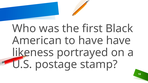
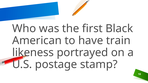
have have: have -> train (118, 41)
